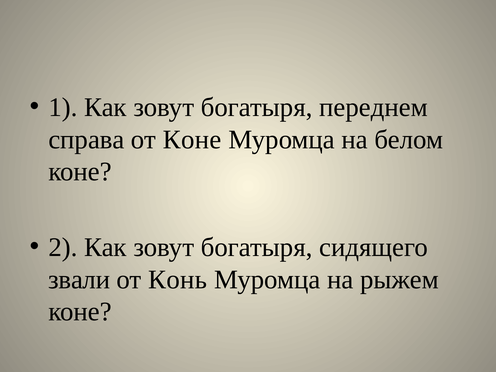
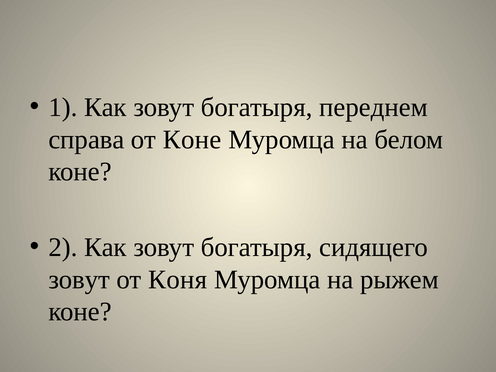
звали: звали -> зовут (79, 279)
Конь: Конь -> Коня (178, 279)
